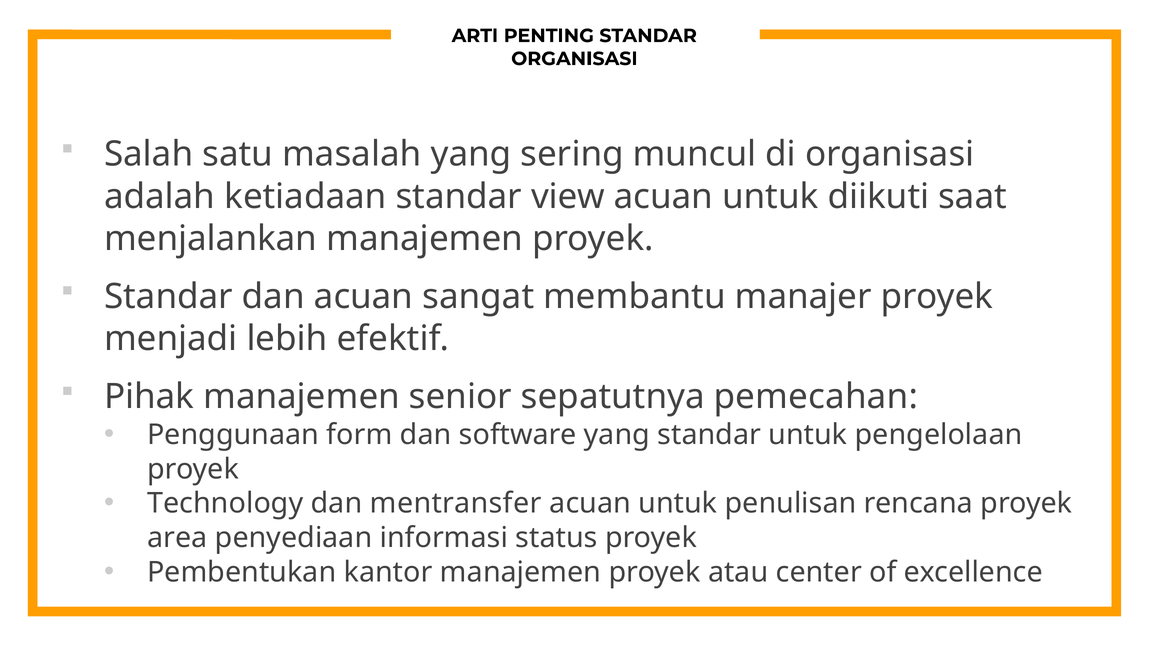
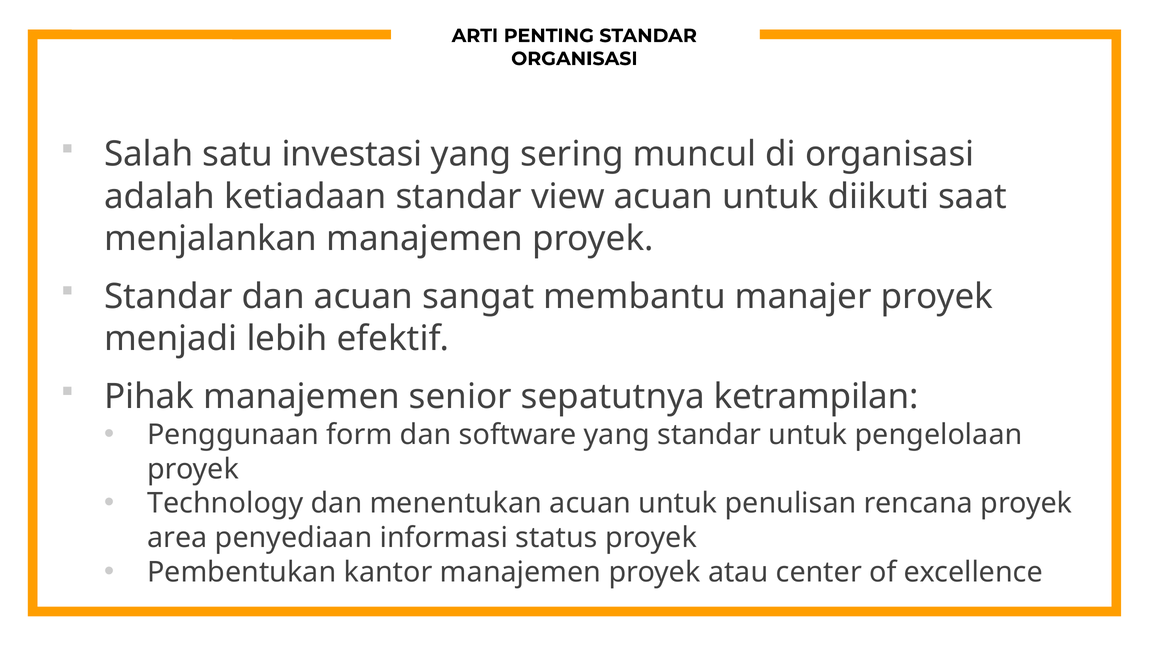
masalah: masalah -> investasi (352, 154)
pemecahan: pemecahan -> ketrampilan (816, 397)
mentransfer: mentransfer -> menentukan (456, 504)
